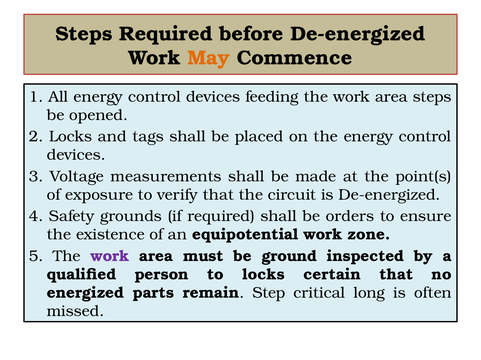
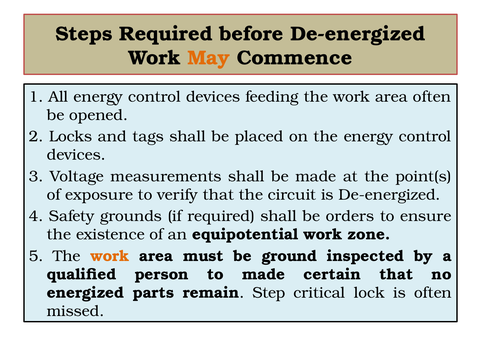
area steps: steps -> often (432, 97)
work colour: purple -> orange (110, 257)
to locks: locks -> made (264, 275)
long: long -> lock (369, 293)
